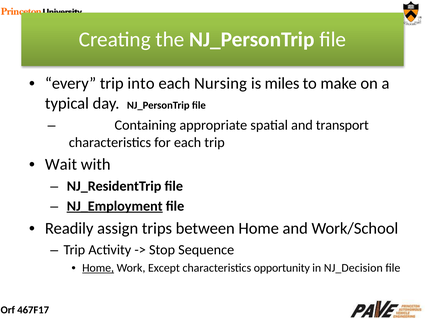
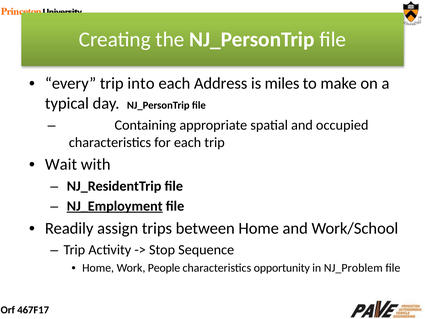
Nursing: Nursing -> Address (221, 83)
transport: transport -> occupied (342, 125)
Home underline: present -> none (98, 268)
Except: Except -> People (164, 268)
NJ_Decision: NJ_Decision -> NJ_Problem (353, 268)
